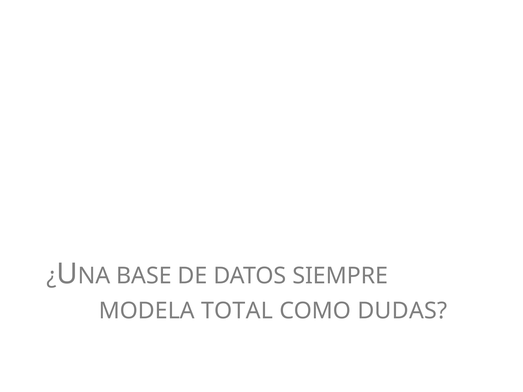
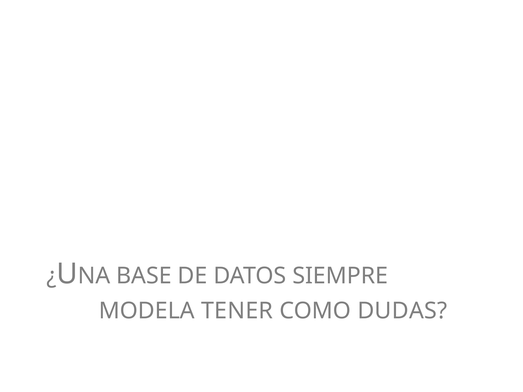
TOTAL: TOTAL -> TENER (237, 311)
